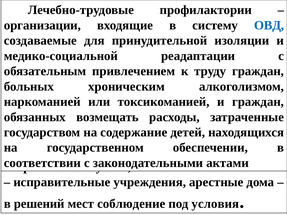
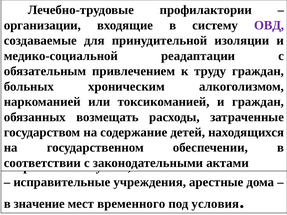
ОВД colour: blue -> purple (269, 25)
решений: решений -> значение (39, 204)
мест соблюдение: соблюдение -> временного (131, 204)
